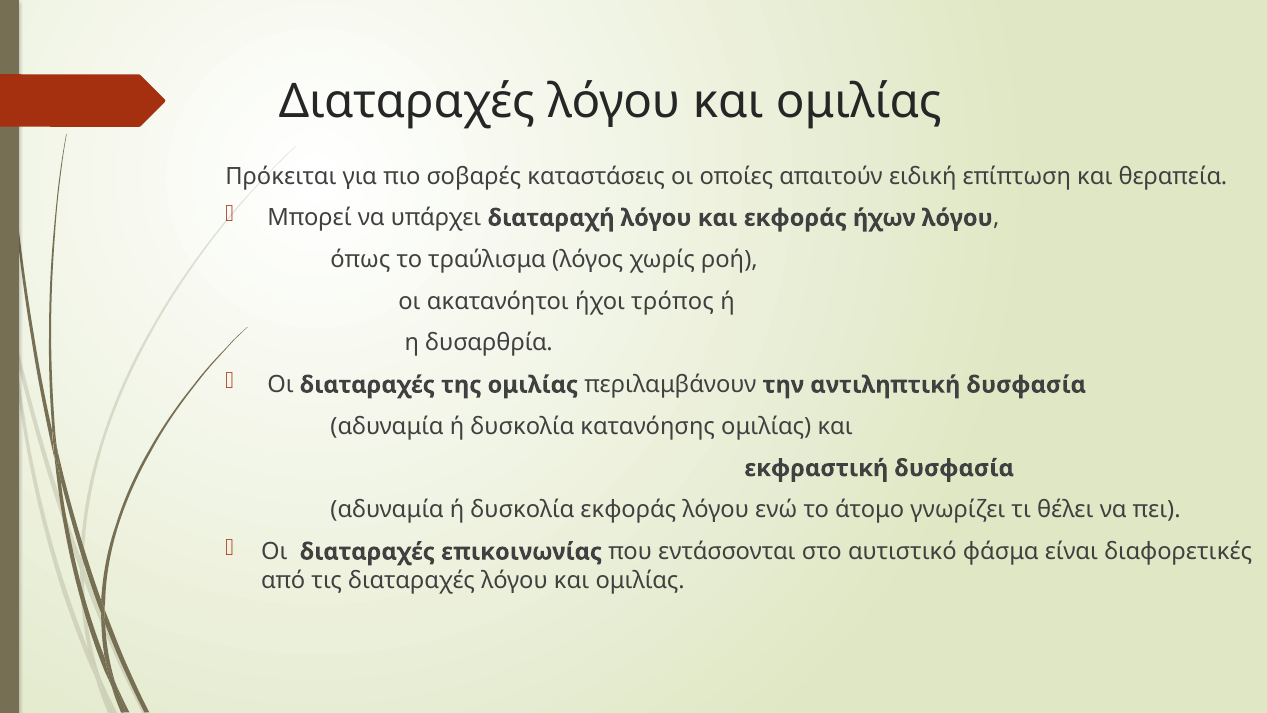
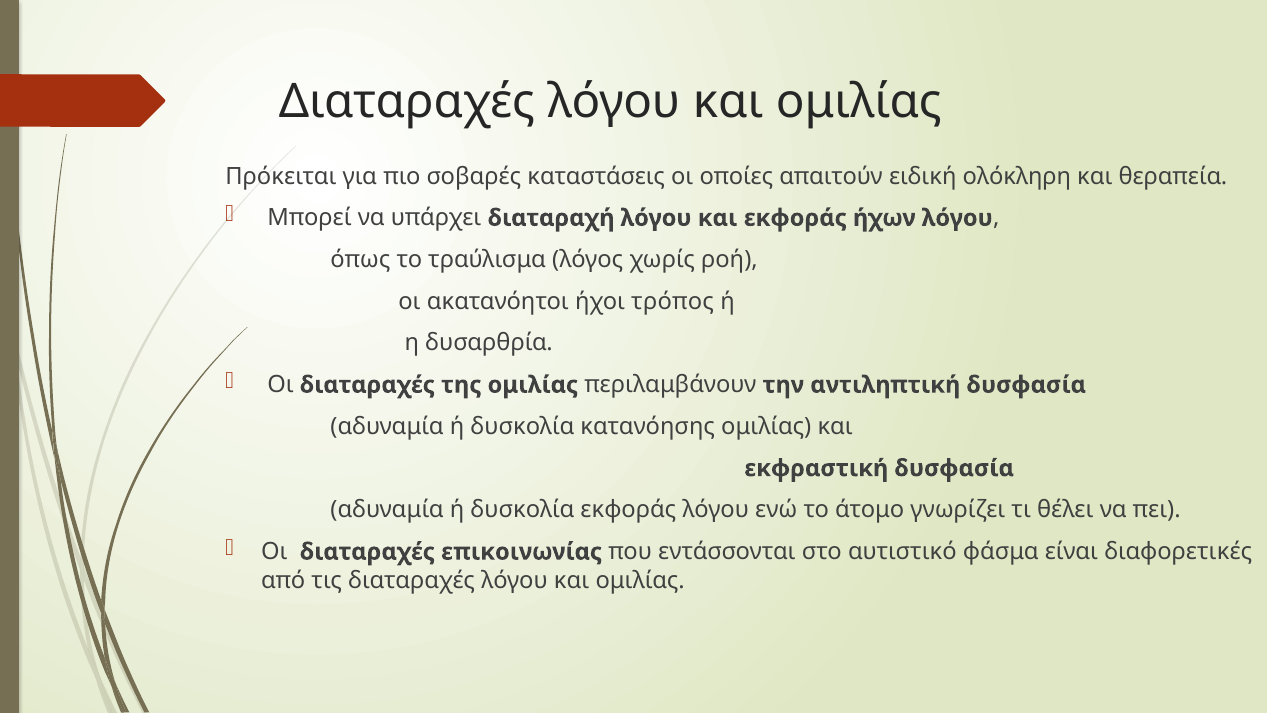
επίπτωση: επίπτωση -> ολόκληρη (1017, 176)
